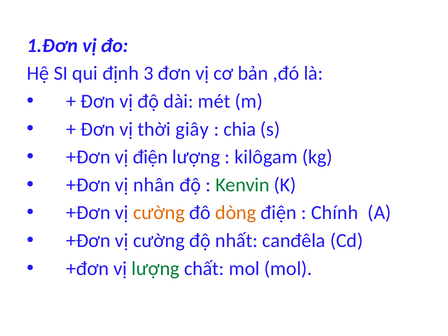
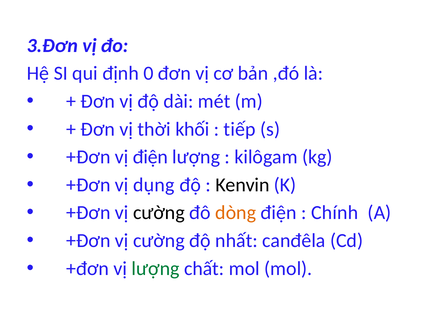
1.Đơn: 1.Đơn -> 3.Đơn (52, 45)
3: 3 -> 0 (148, 73)
giây: giây -> khối (192, 129)
chia: chia -> tiếp (240, 129)
nhân: nhân -> dụng (154, 185)
Kenvin colour: green -> black (242, 185)
cường colour: orange -> black (159, 213)
